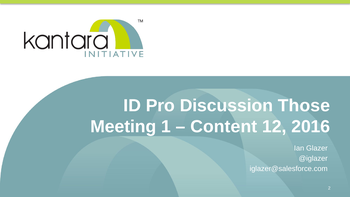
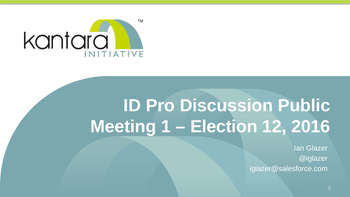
Those: Those -> Public (304, 106)
Content: Content -> Election (224, 127)
